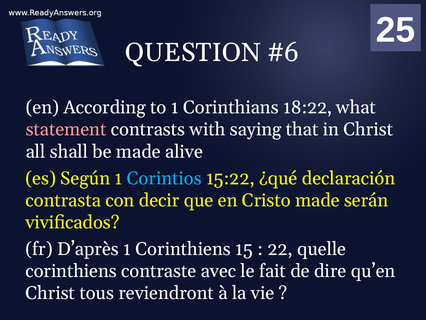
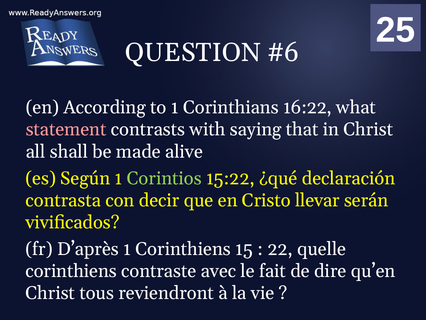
18:22: 18:22 -> 16:22 (308, 107)
Corintios colour: light blue -> light green (164, 178)
Cristo made: made -> llevar (317, 200)
